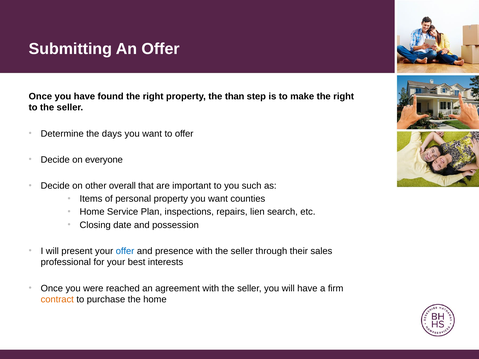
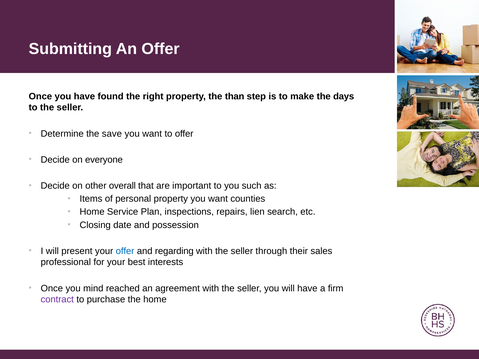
make the right: right -> days (344, 96)
days: days -> save (112, 134)
presence: presence -> regarding (174, 251)
were: were -> mind (93, 288)
contract colour: orange -> purple (57, 300)
